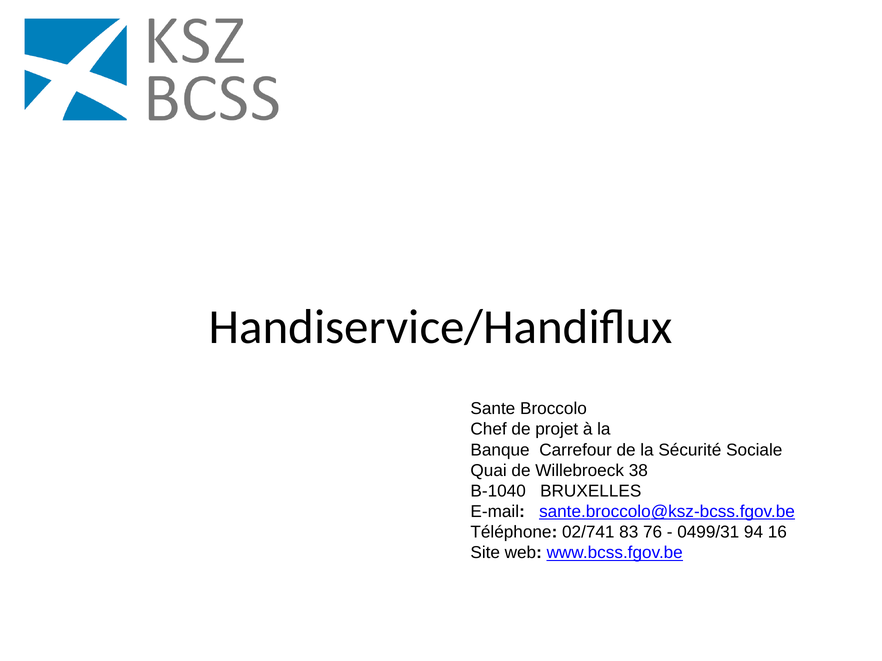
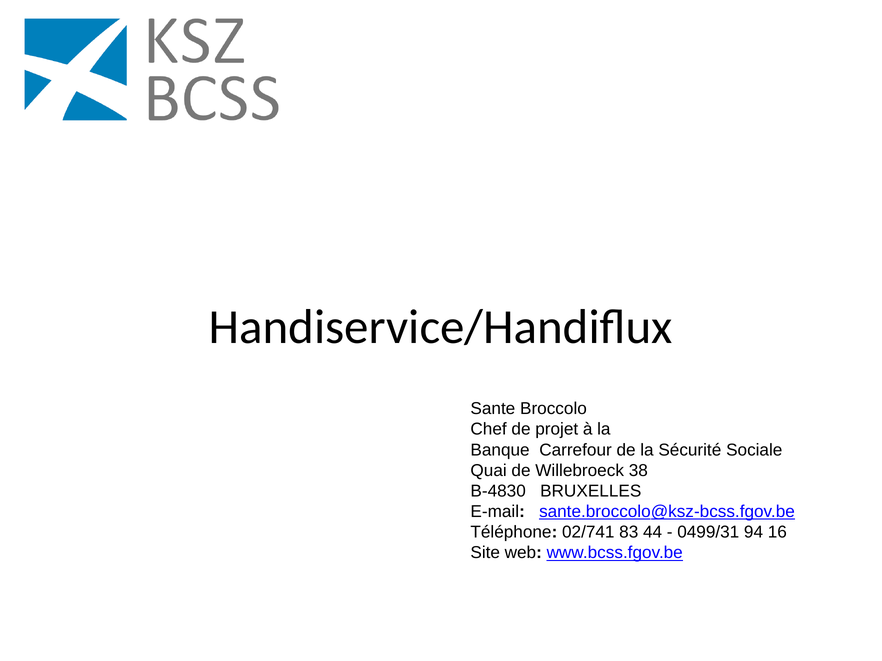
B-1040: B-1040 -> B-4830 (498, 491)
76: 76 -> 44 (653, 533)
